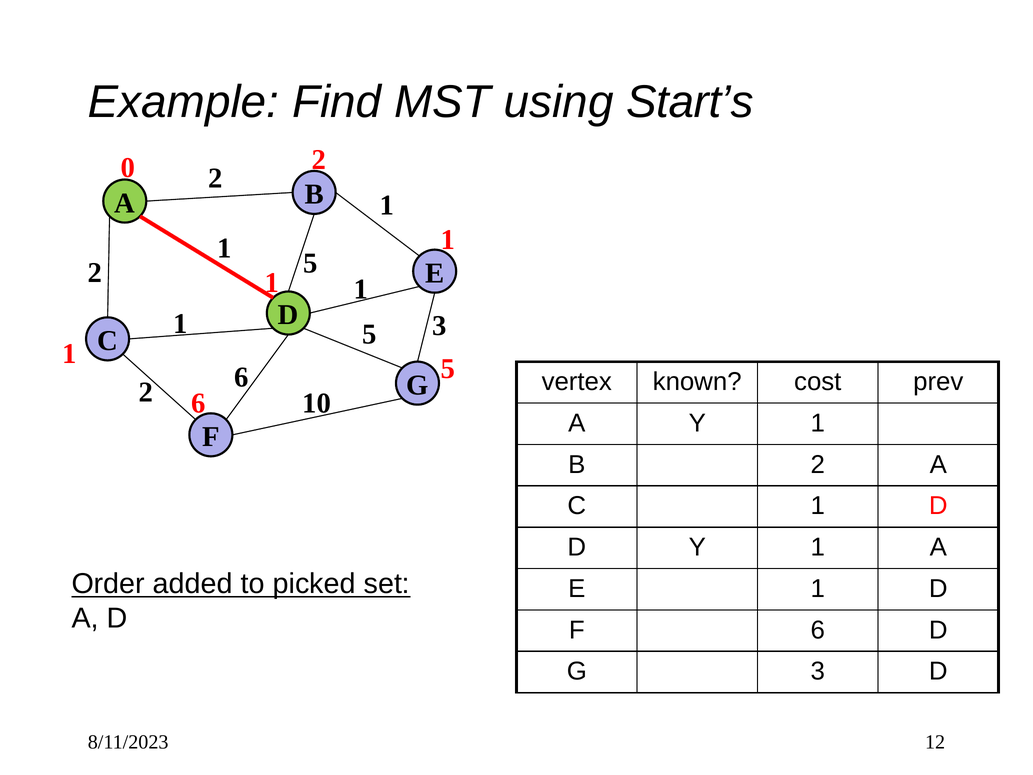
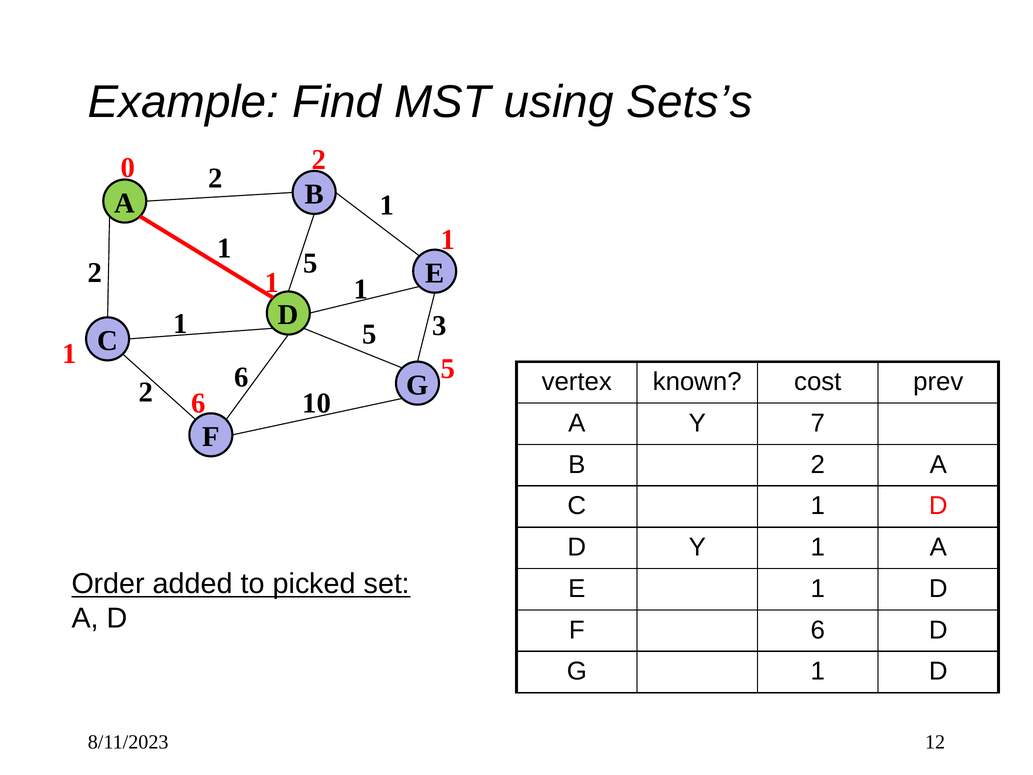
Start’s: Start’s -> Sets’s (689, 102)
A Y 1: 1 -> 7 (818, 423)
G 3: 3 -> 1 (818, 671)
